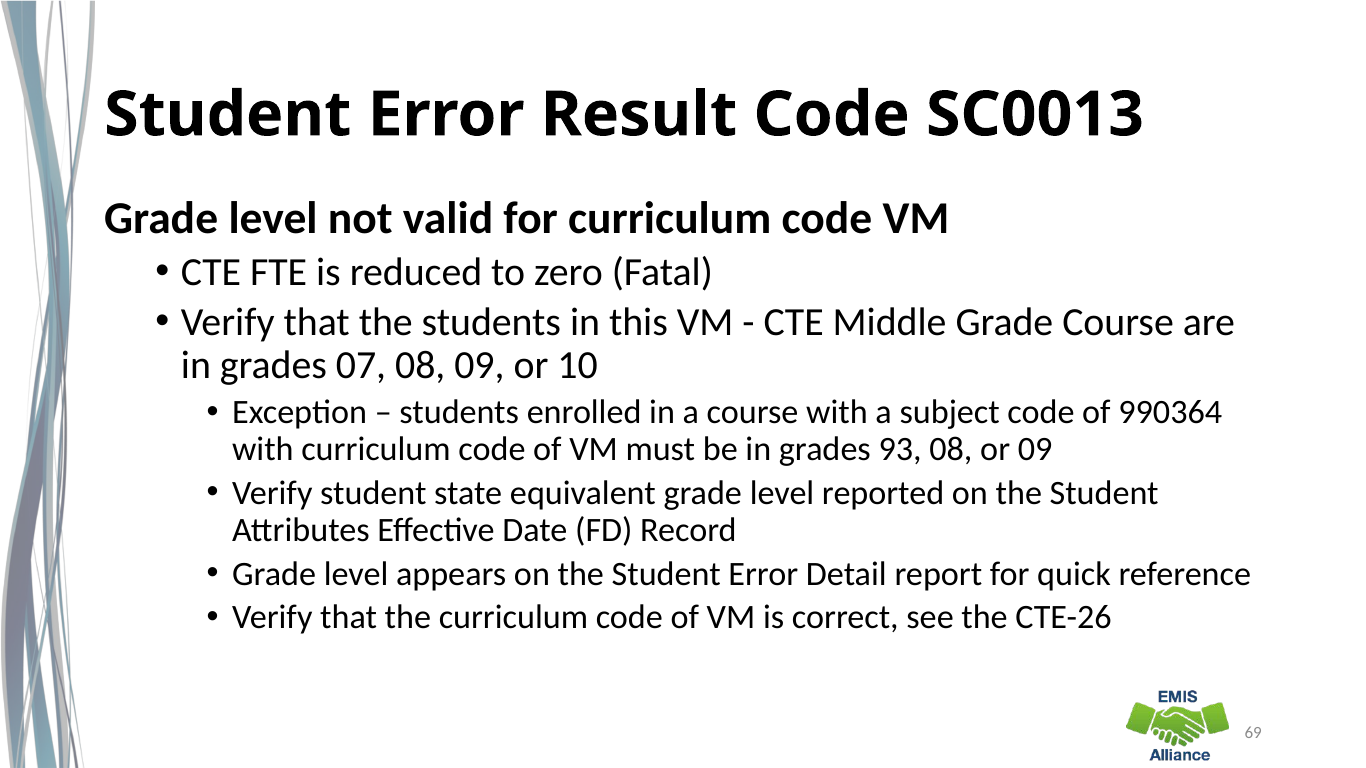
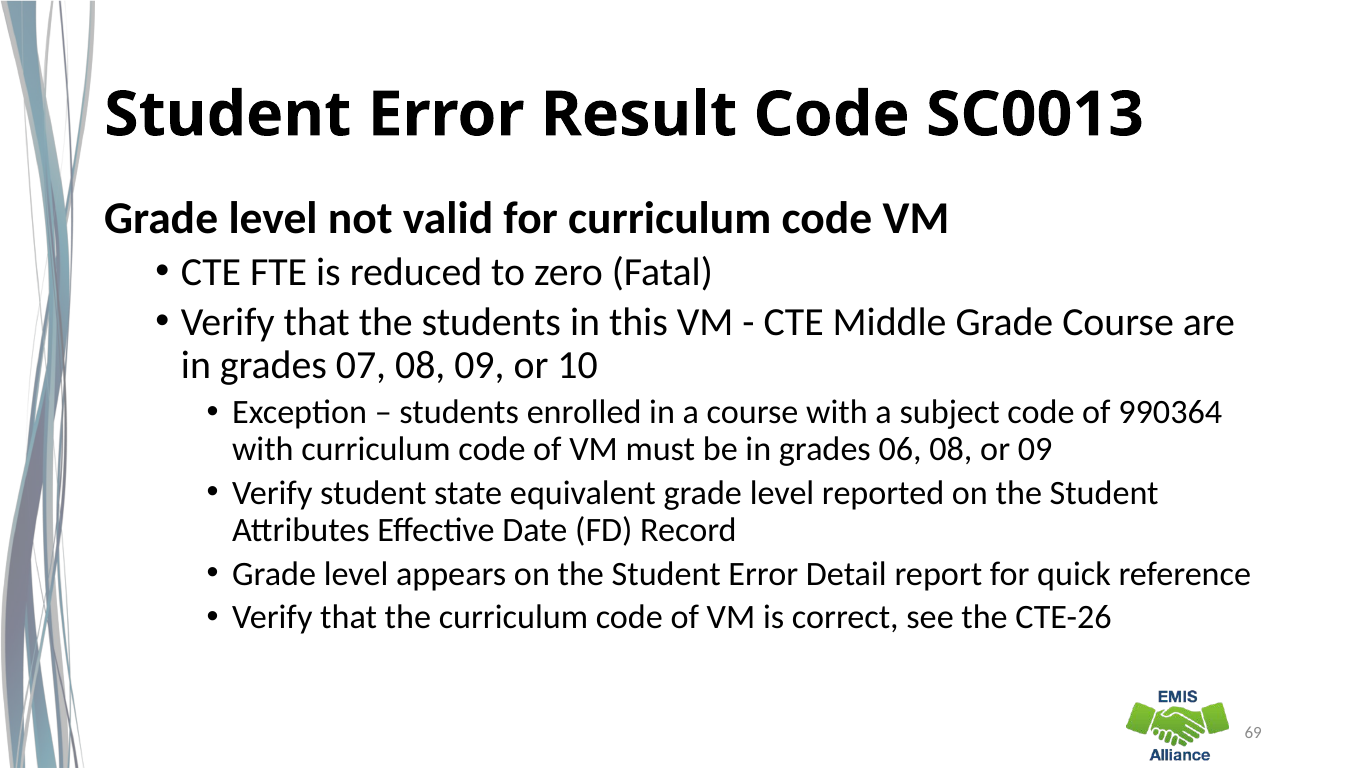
93: 93 -> 06 (900, 449)
